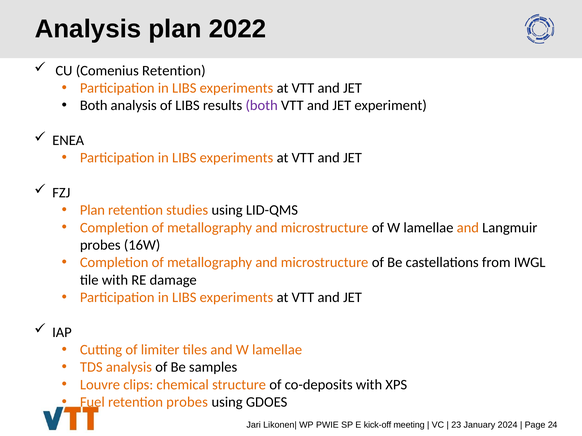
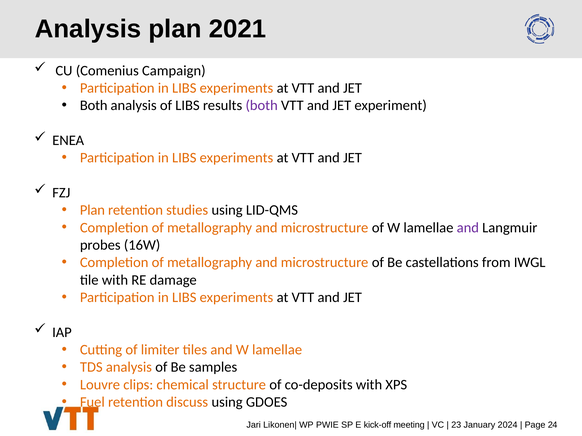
2022: 2022 -> 2021 (238, 29)
Comenius Retention: Retention -> Campaign (174, 71)
and colour: orange -> purple (468, 228)
retention probes: probes -> discuss (187, 402)
